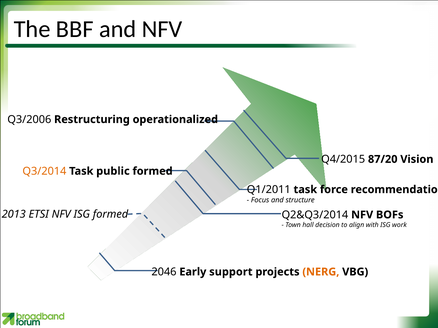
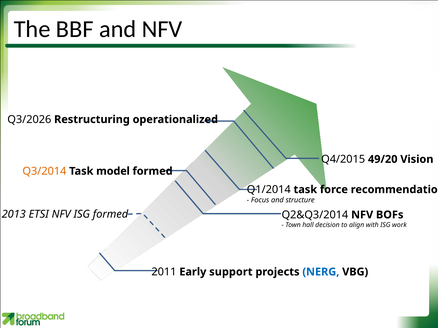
Q3/2006: Q3/2006 -> Q3/2026 (29, 120)
87/20: 87/20 -> 49/20 (383, 159)
public: public -> model (113, 171)
Q1/2011: Q1/2011 -> Q1/2014 (269, 190)
2046: 2046 -> 2011 (164, 272)
NERG colour: orange -> blue (321, 272)
